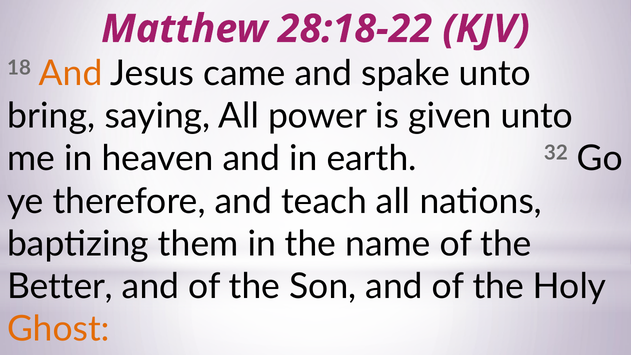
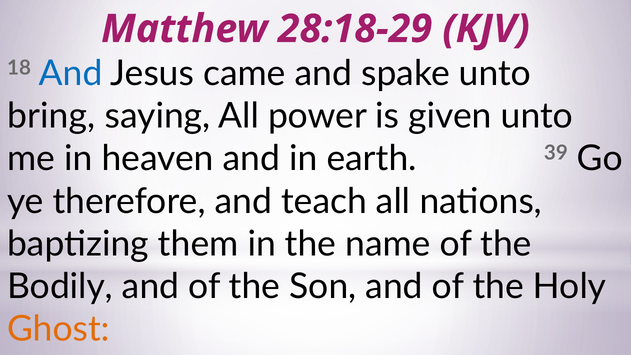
28:18-22: 28:18-22 -> 28:18-29 (355, 29)
And colour: orange -> blue (71, 73)
32: 32 -> 39 (556, 153)
Better: Better -> Bodily (60, 286)
